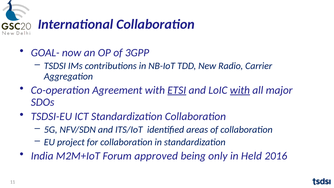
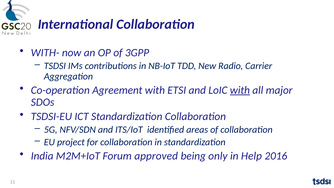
GOAL-: GOAL- -> WITH- (45, 53)
ETSI underline: present -> none (177, 90)
Held: Held -> Help (251, 156)
